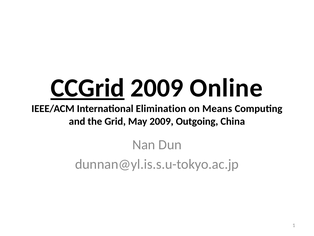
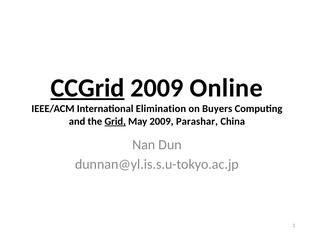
Means: Means -> Buyers (217, 109)
Grid underline: none -> present (115, 121)
Outgoing: Outgoing -> Parashar (197, 121)
